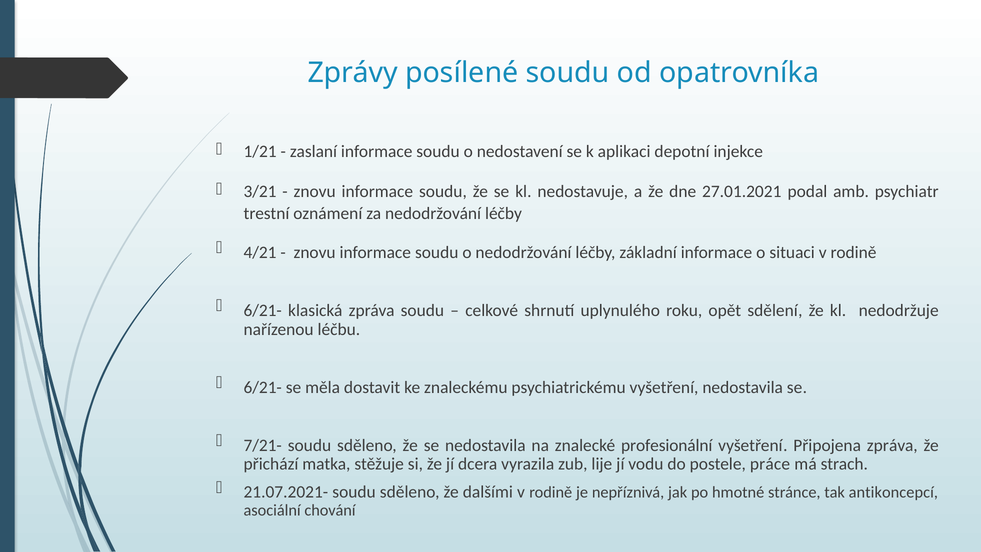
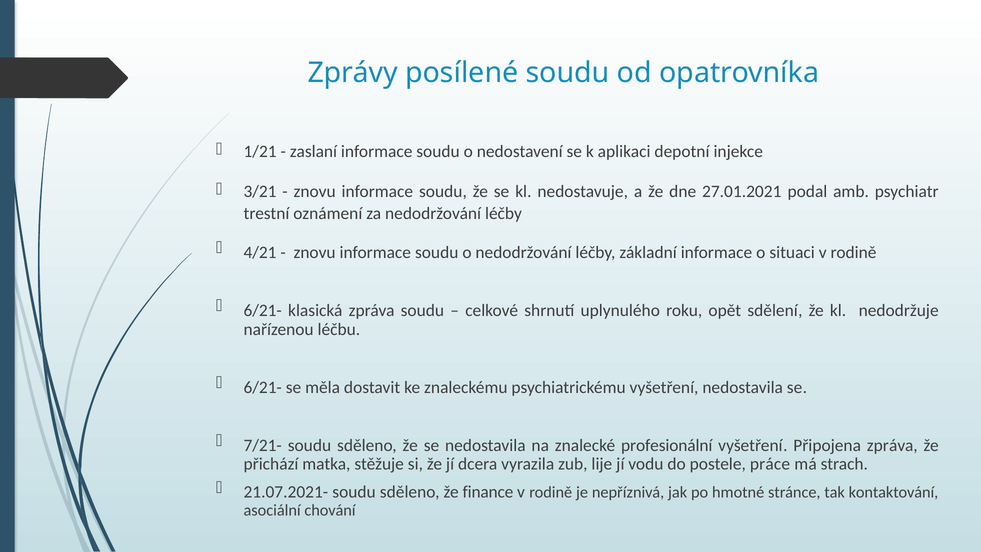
dalšími: dalšími -> finance (488, 492)
antikoncepcí: antikoncepcí -> kontaktování (893, 492)
